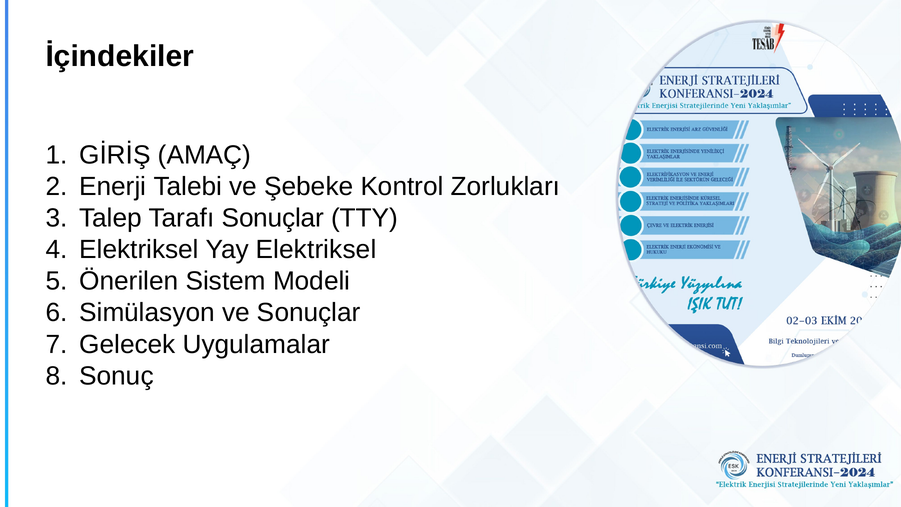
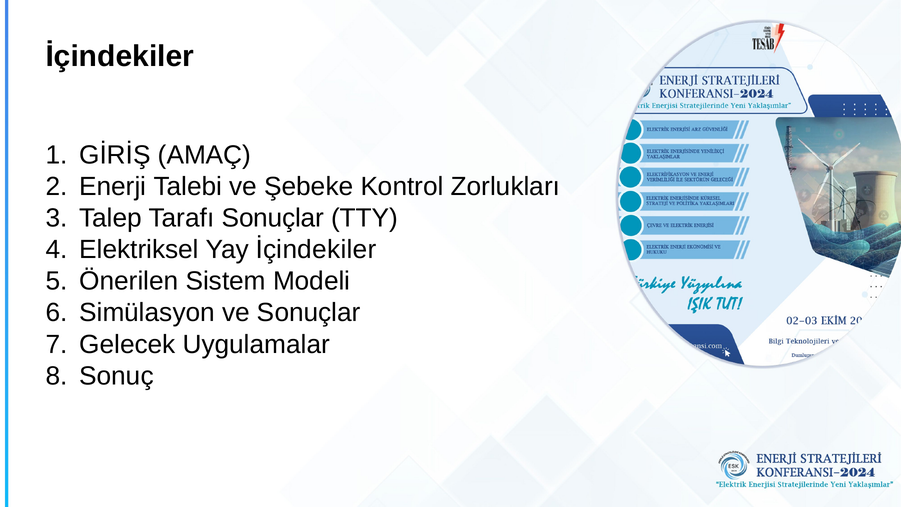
Yay Elektriksel: Elektriksel -> İçindekiler (316, 250)
